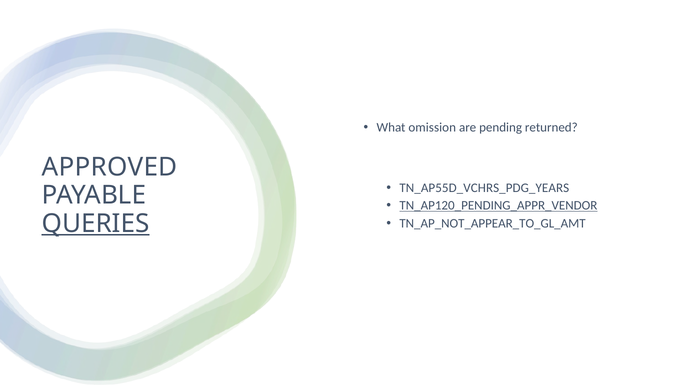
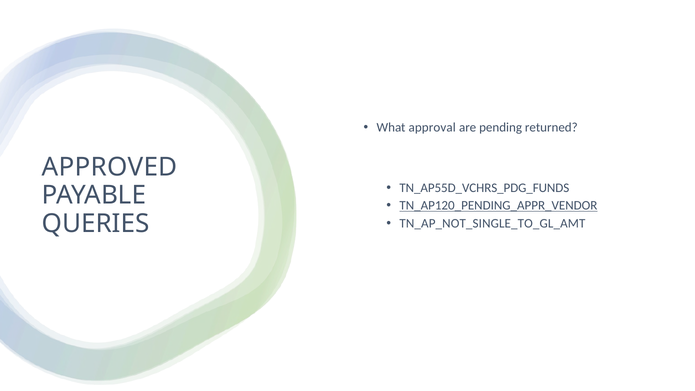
omission: omission -> approval (432, 128)
TN_AP55D_VCHRS_PDG_YEARS: TN_AP55D_VCHRS_PDG_YEARS -> TN_AP55D_VCHRS_PDG_FUNDS (484, 188)
QUERIES underline: present -> none (96, 223)
TN_AP_NOT_APPEAR_TO_GL_AMT: TN_AP_NOT_APPEAR_TO_GL_AMT -> TN_AP_NOT_SINGLE_TO_GL_AMT (492, 223)
